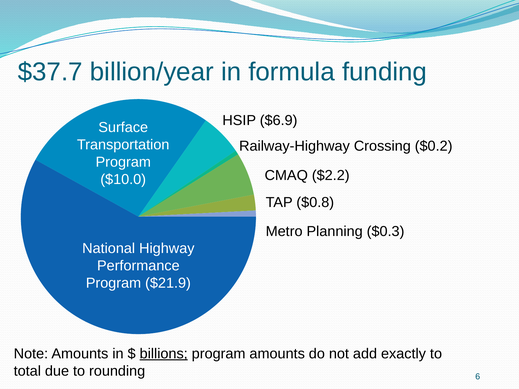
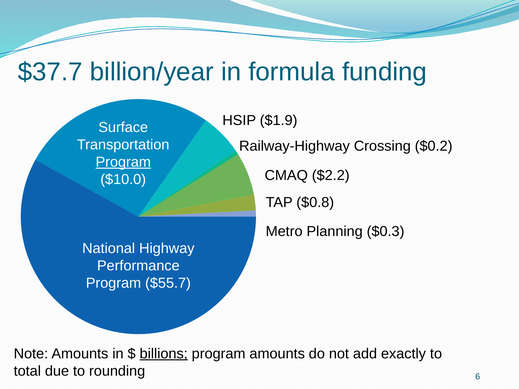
$6.9: $6.9 -> $1.9 (279, 120)
Program underline: none -> present (123, 162)
$21.9: $21.9 -> $55.7 (168, 283)
